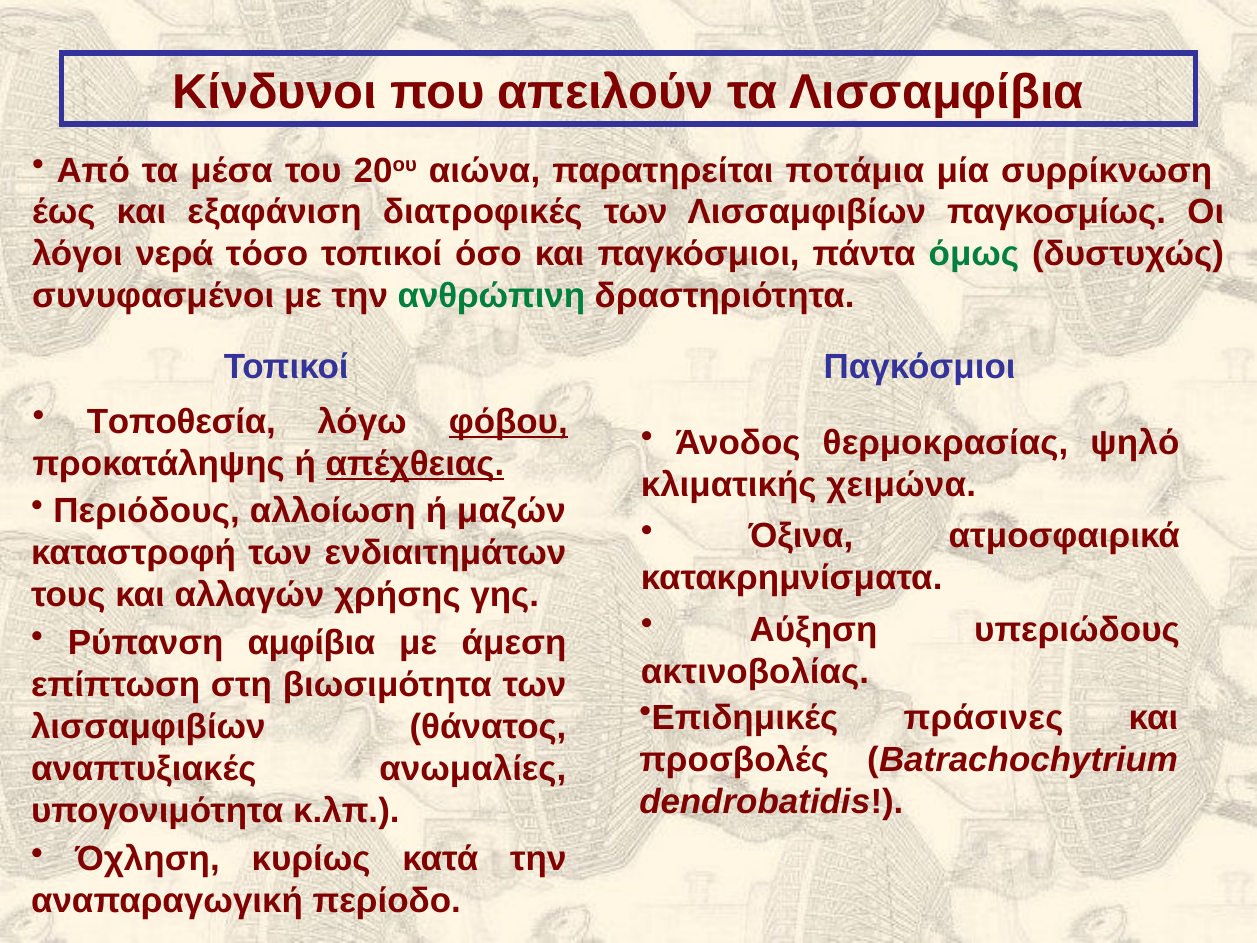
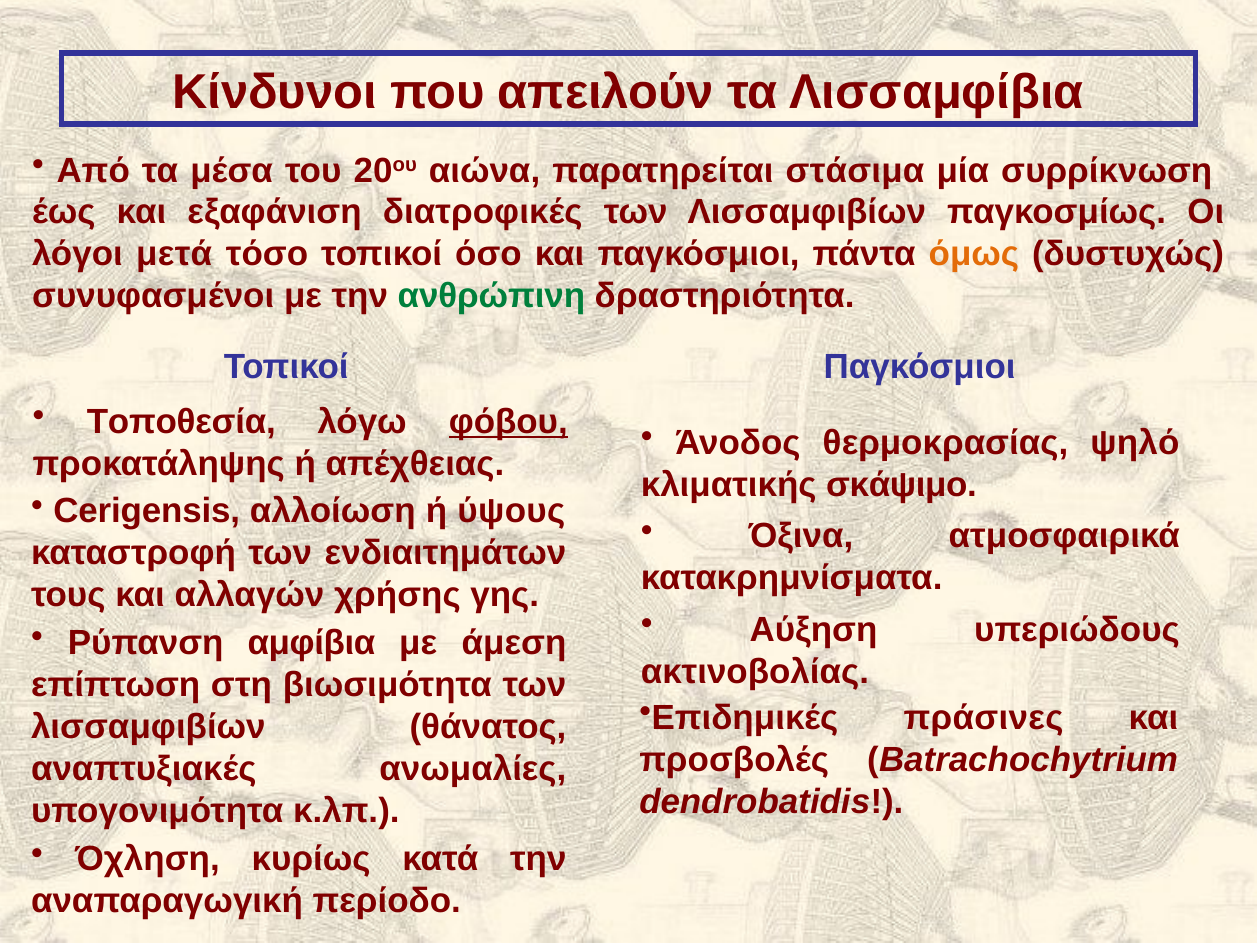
ποτάμια: ποτάμια -> στάσιμα (855, 170)
νερά: νερά -> μετά (174, 254)
όμως colour: green -> orange (974, 254)
απέχθειας underline: present -> none (415, 464)
χειμώνα: χειμώνα -> σκάψιμο (902, 485)
Περιόδους: Περιόδους -> Cerigensis (147, 511)
μαζών: μαζών -> ύψους (511, 511)
